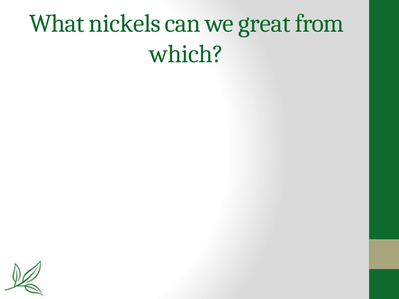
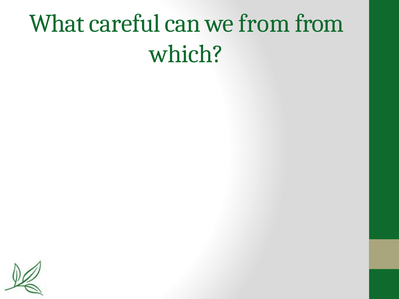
nickels: nickels -> careful (125, 23)
we great: great -> from (264, 23)
